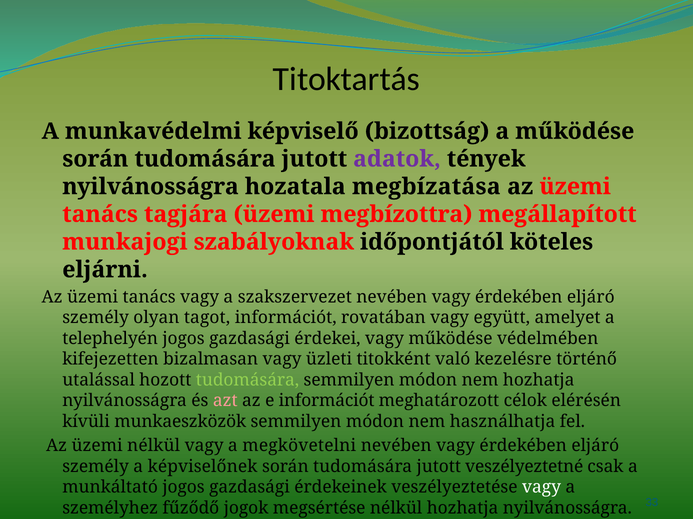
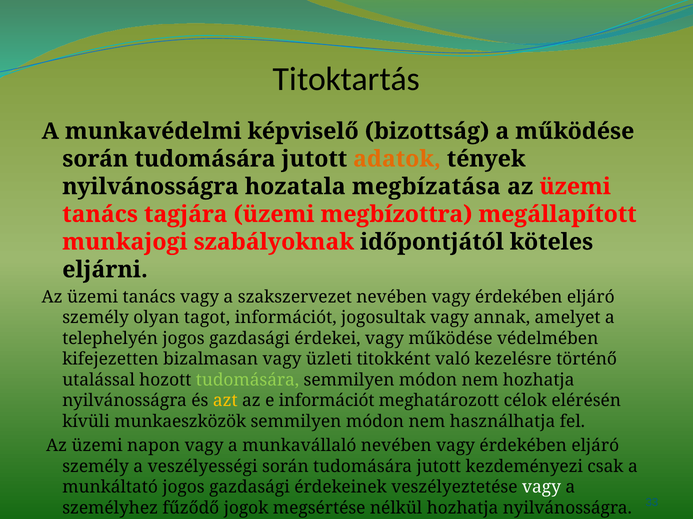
adatok colour: purple -> orange (397, 159)
rovatában: rovatában -> jogosultak (383, 318)
együtt: együtt -> annak (502, 318)
azt colour: pink -> yellow (225, 401)
üzemi nélkül: nélkül -> napon (154, 446)
megkövetelni: megkövetelni -> munkavállaló (299, 446)
képviselőnek: képviselőnek -> veszélyességi (203, 467)
veszélyeztetné: veszélyeztetné -> kezdeményezi (524, 467)
